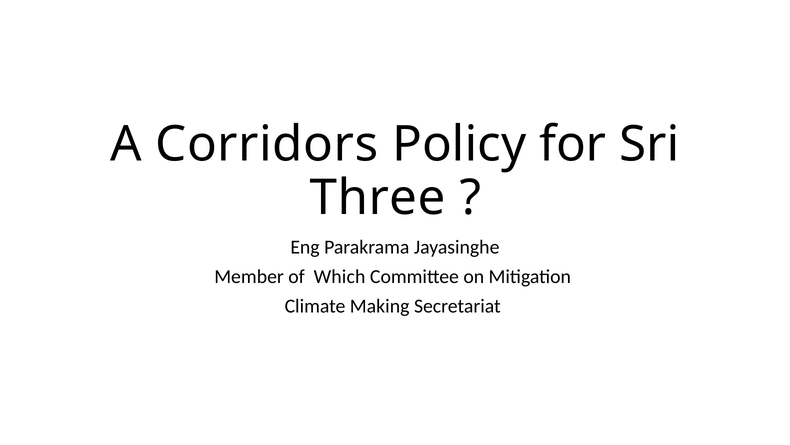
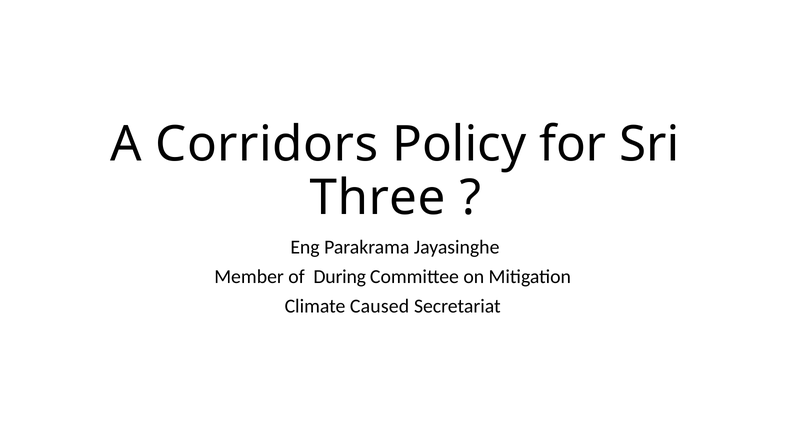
Which: Which -> During (340, 276)
Making: Making -> Caused (380, 306)
